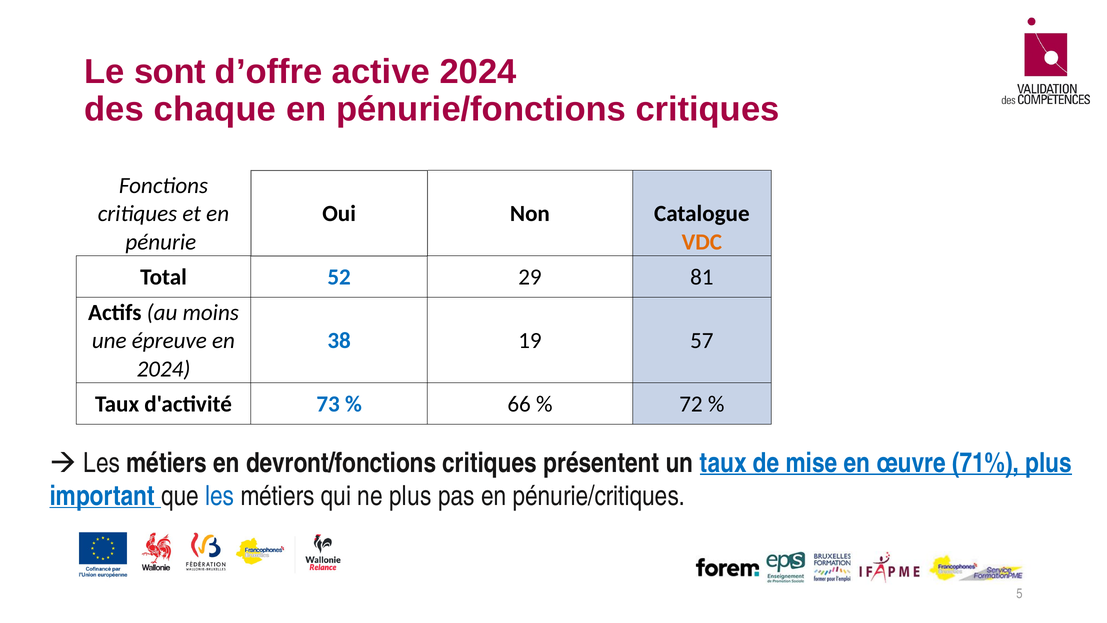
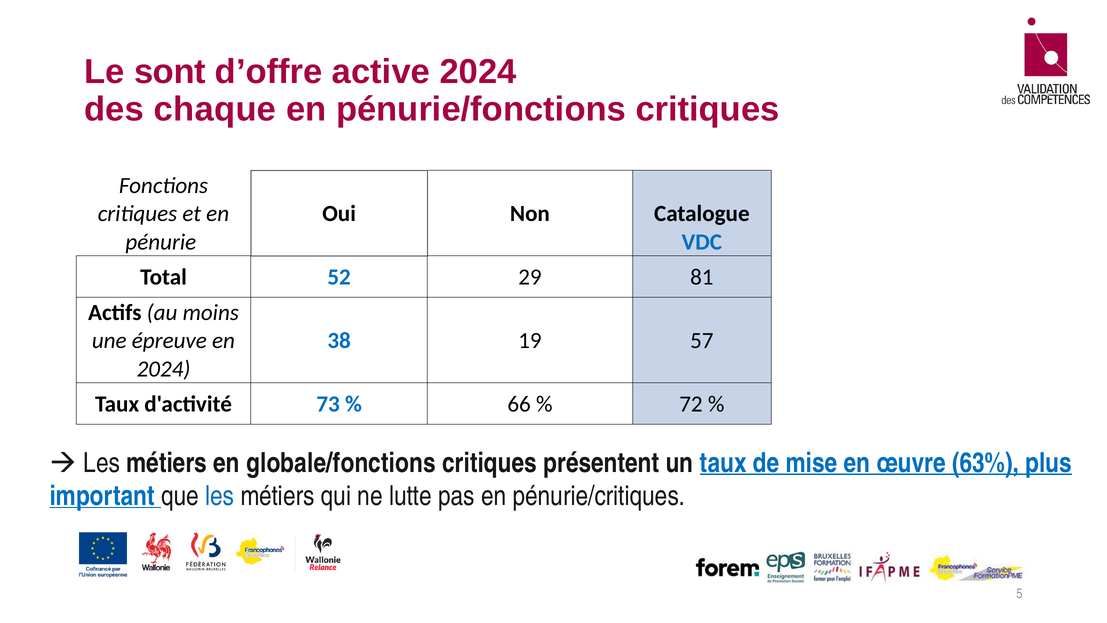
VDC colour: orange -> blue (702, 242)
devront/fonctions: devront/fonctions -> globale/fonctions (341, 463)
71%: 71% -> 63% (986, 463)
ne plus: plus -> lutte (410, 496)
